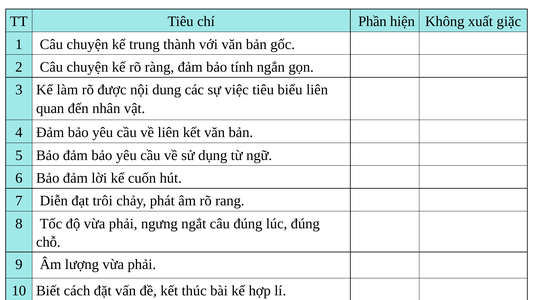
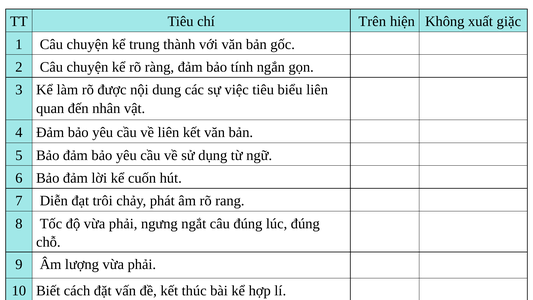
Phần: Phần -> Trên (372, 21)
